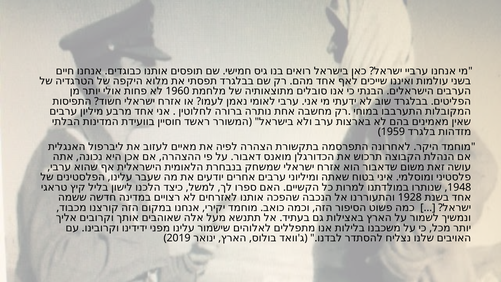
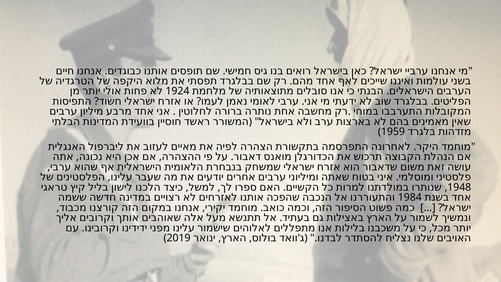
1960: 1960 -> 1924 (177, 91)
1928: 1928 -> 1984 (410, 197)
